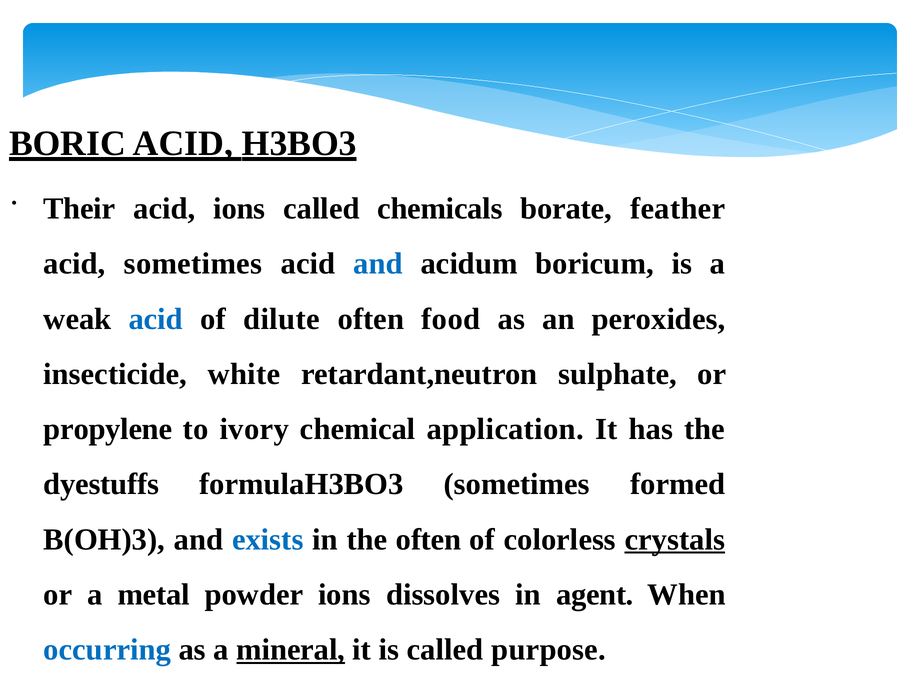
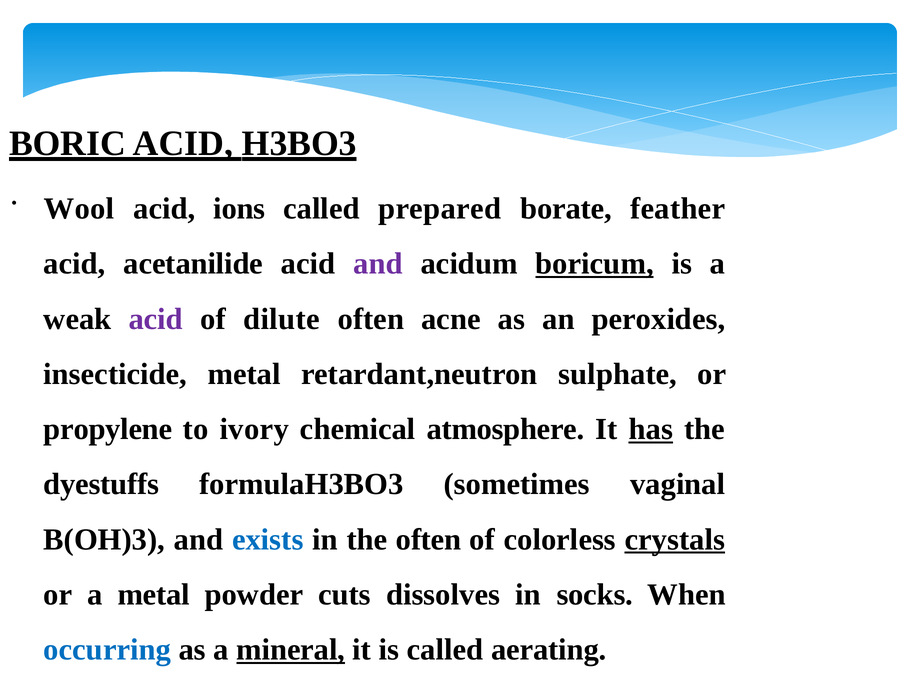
Their: Their -> Wool (79, 209)
chemicals: chemicals -> prepared (440, 209)
acid sometimes: sometimes -> acetanilide (193, 264)
and colour: blue -> purple (378, 264)
boricum underline: none -> present (595, 264)
acid colour: blue -> purple (156, 319)
food: food -> acne (451, 319)
insecticide white: white -> metal (244, 374)
application: application -> atmosphere (506, 429)
has underline: none -> present (651, 429)
formed: formed -> vaginal (678, 484)
powder ions: ions -> cuts (344, 595)
agent: agent -> socks (595, 595)
purpose: purpose -> aerating (549, 650)
